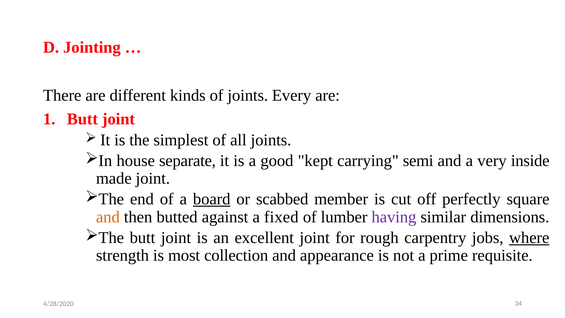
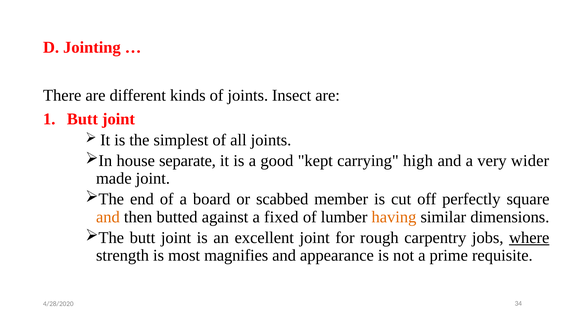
Every: Every -> Insect (292, 95)
semi: semi -> high (418, 161)
inside: inside -> wider (530, 161)
board underline: present -> none (212, 199)
having colour: purple -> orange (394, 217)
collection: collection -> magnifies (236, 255)
